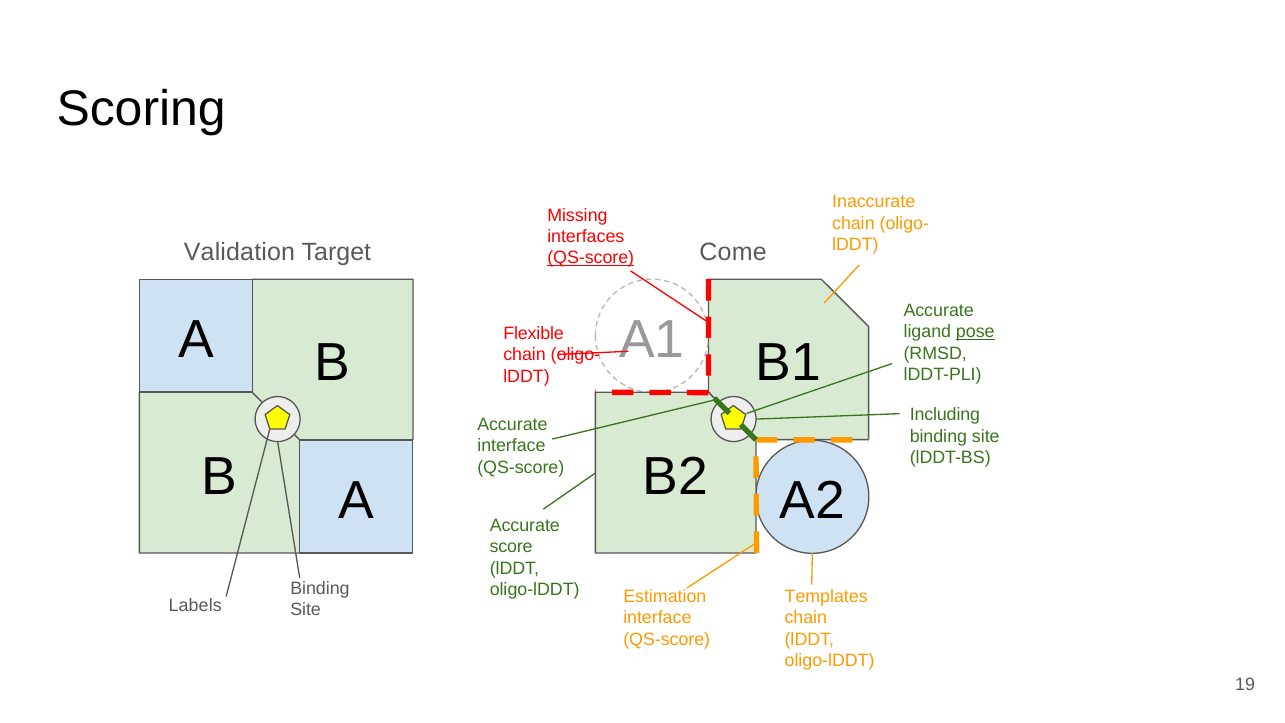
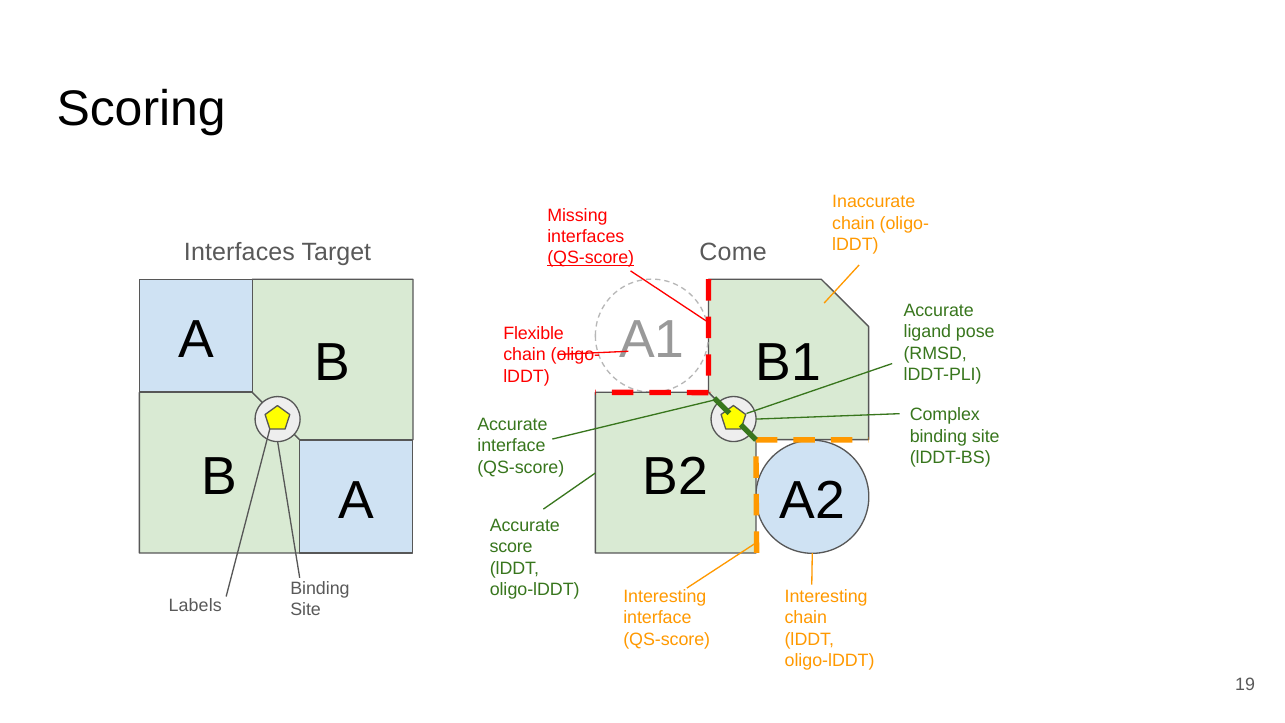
Validation: Validation -> Interfaces (239, 252)
pose underline: present -> none (975, 332)
Including: Including -> Complex (945, 415)
oligo-lDDT Templates: Templates -> Interesting (826, 596)
Estimation: Estimation -> Interesting (665, 596)
